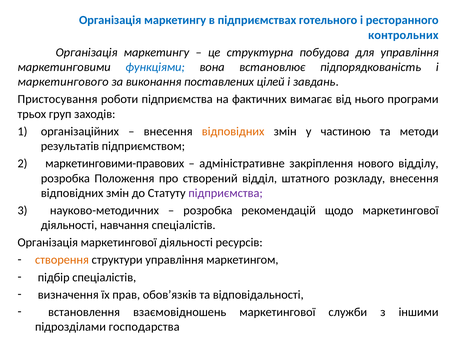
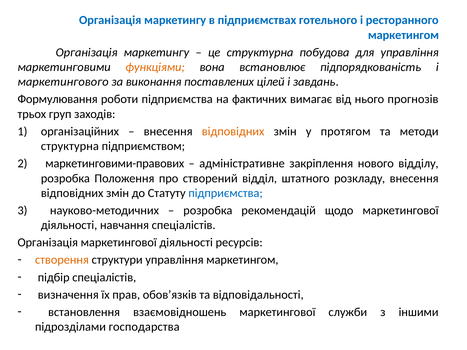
контрольних: контрольних -> маркетингом (403, 35)
функціями colour: blue -> orange (155, 67)
Пристосування: Пристосування -> Формулювання (58, 99)
програми: програми -> прогнозів (413, 99)
частиною: частиною -> протягом (346, 131)
результатів: результатів -> структурна (70, 146)
підприємства colour: purple -> blue (226, 193)
